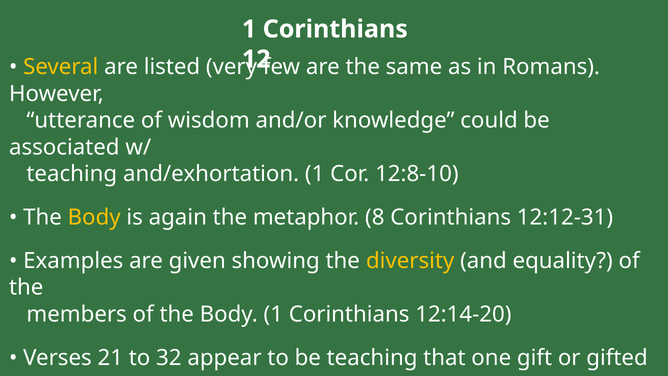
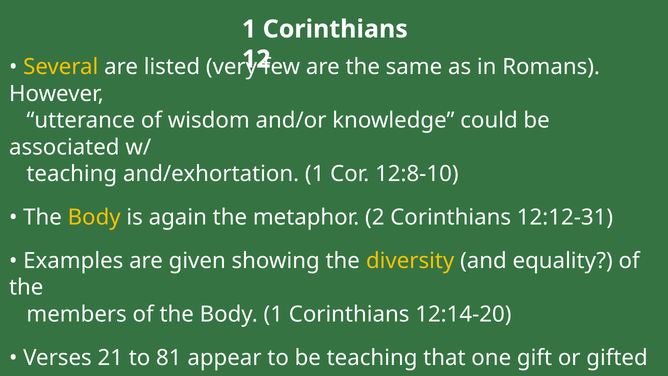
8: 8 -> 2 (375, 217)
32: 32 -> 81 (169, 358)
